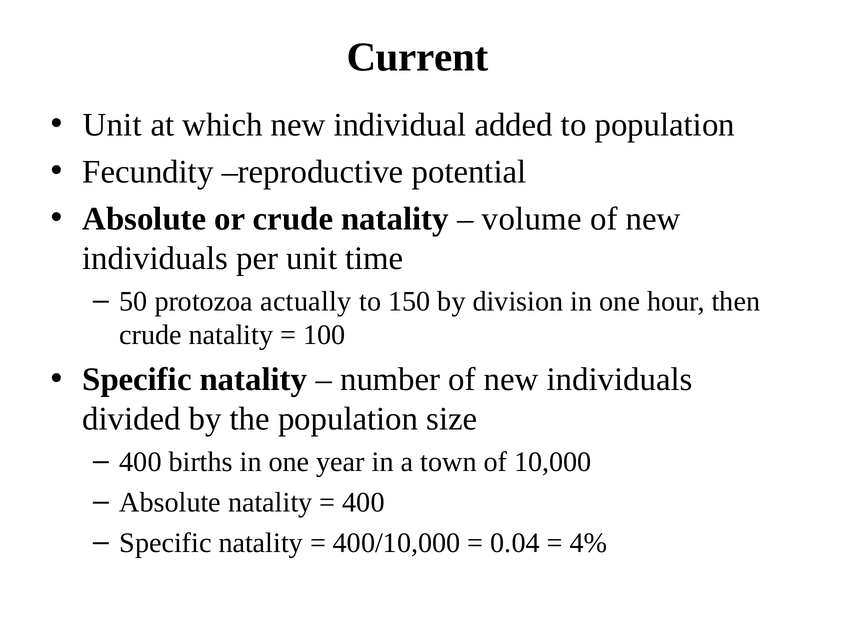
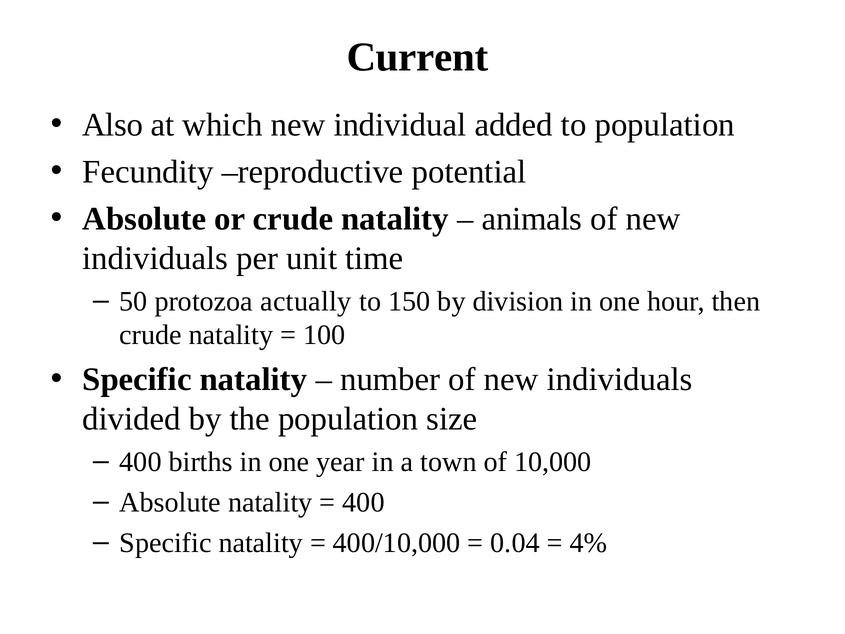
Unit: Unit -> Also (113, 125)
volume: volume -> animals (532, 219)
